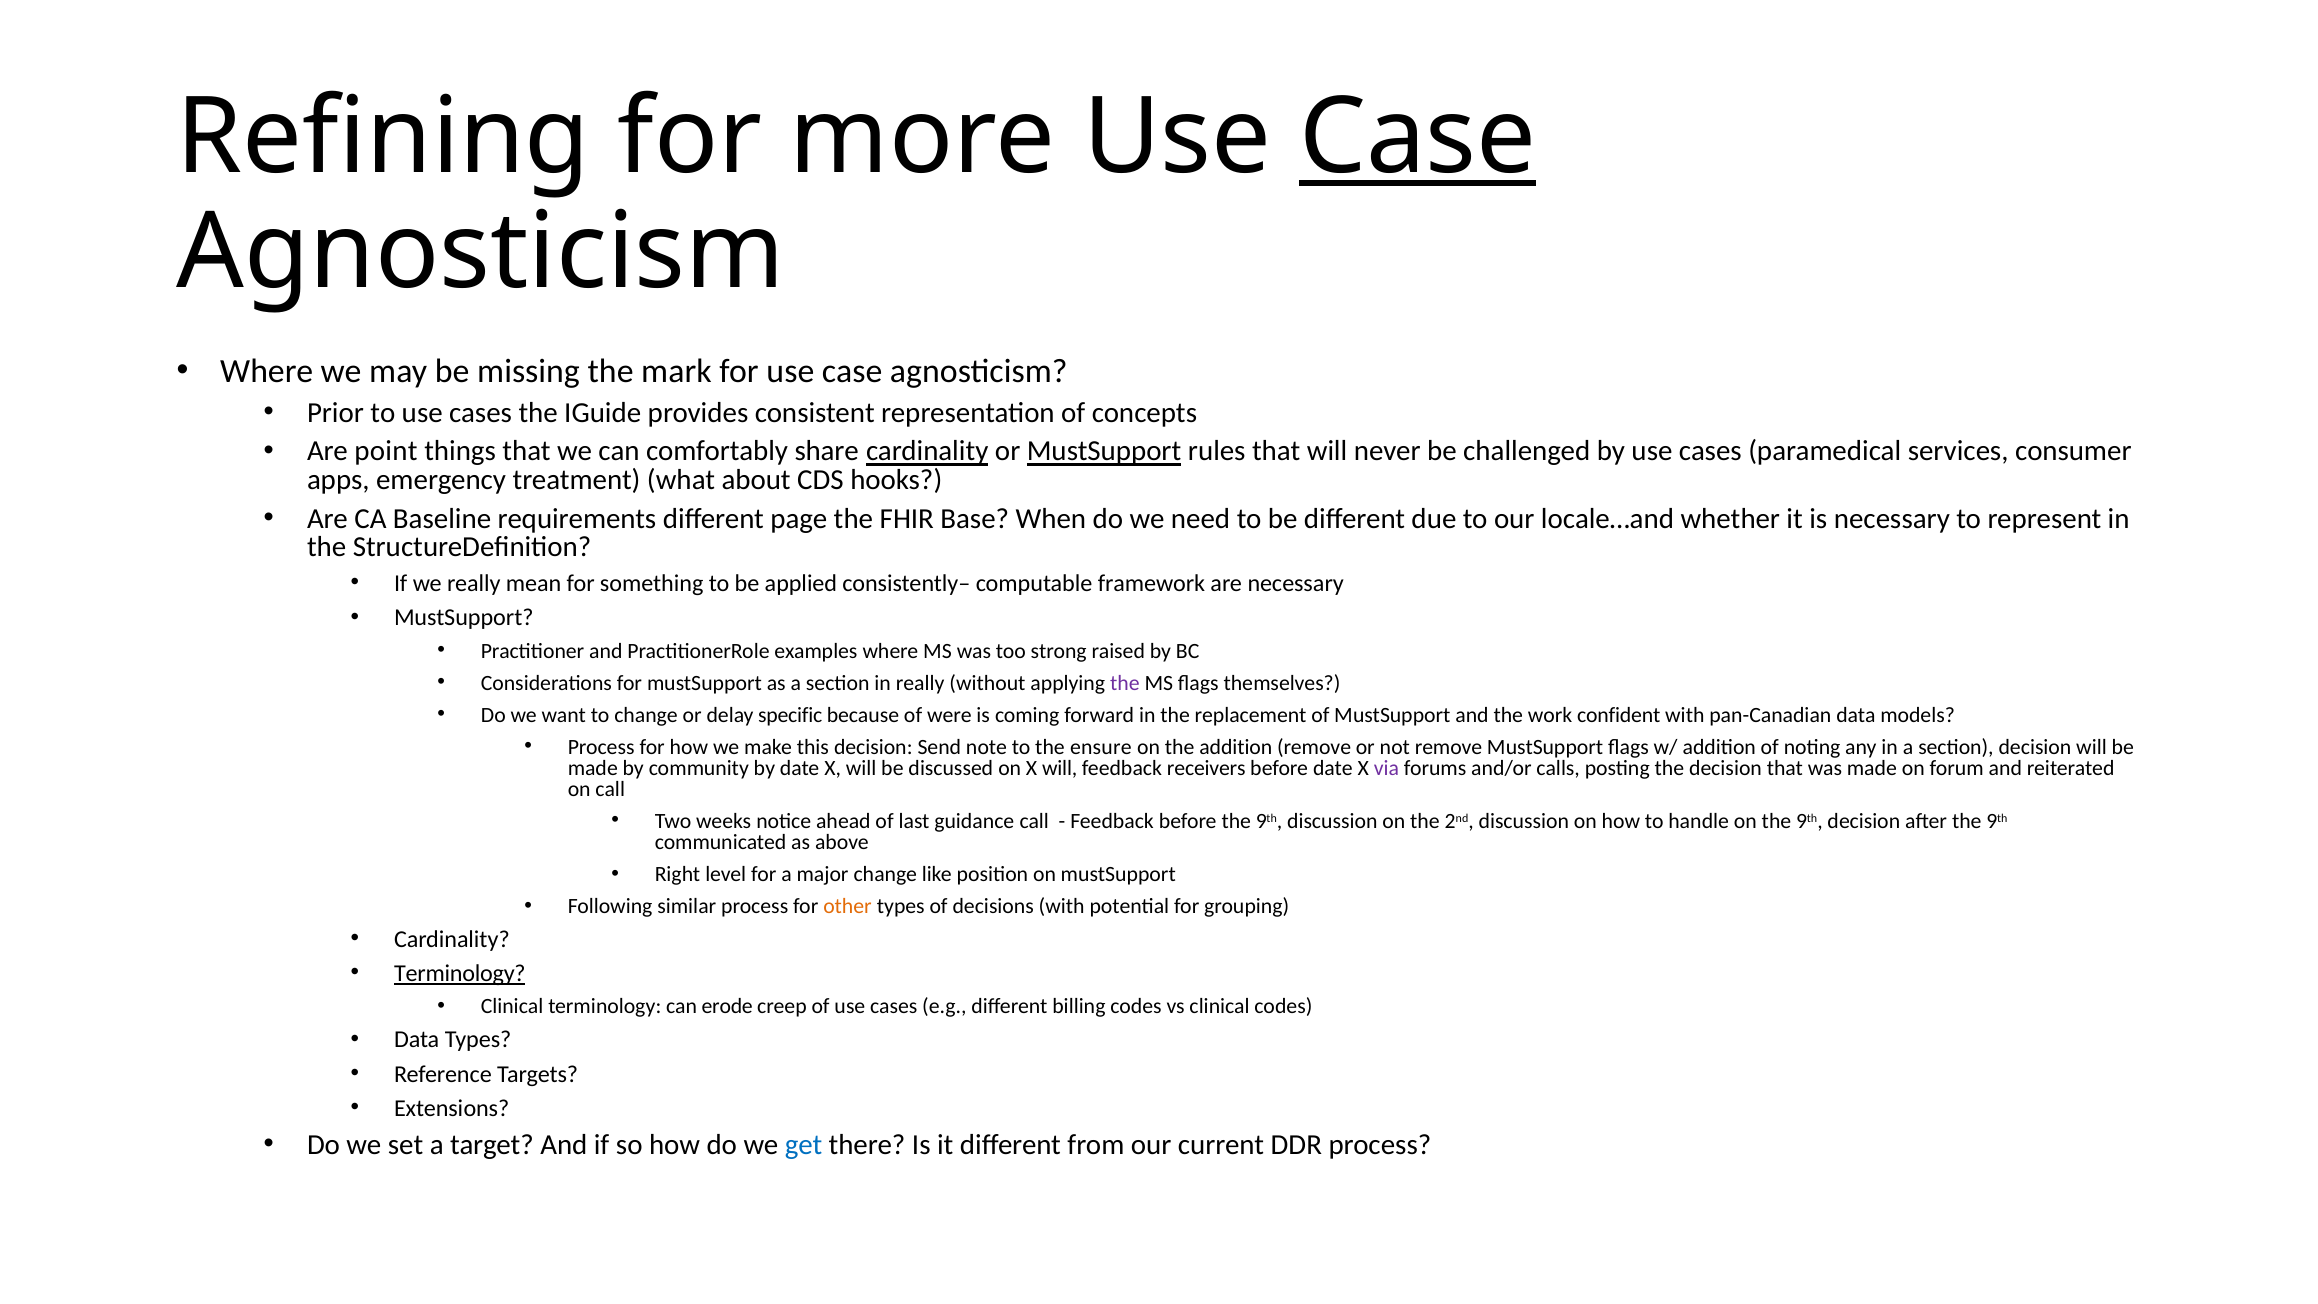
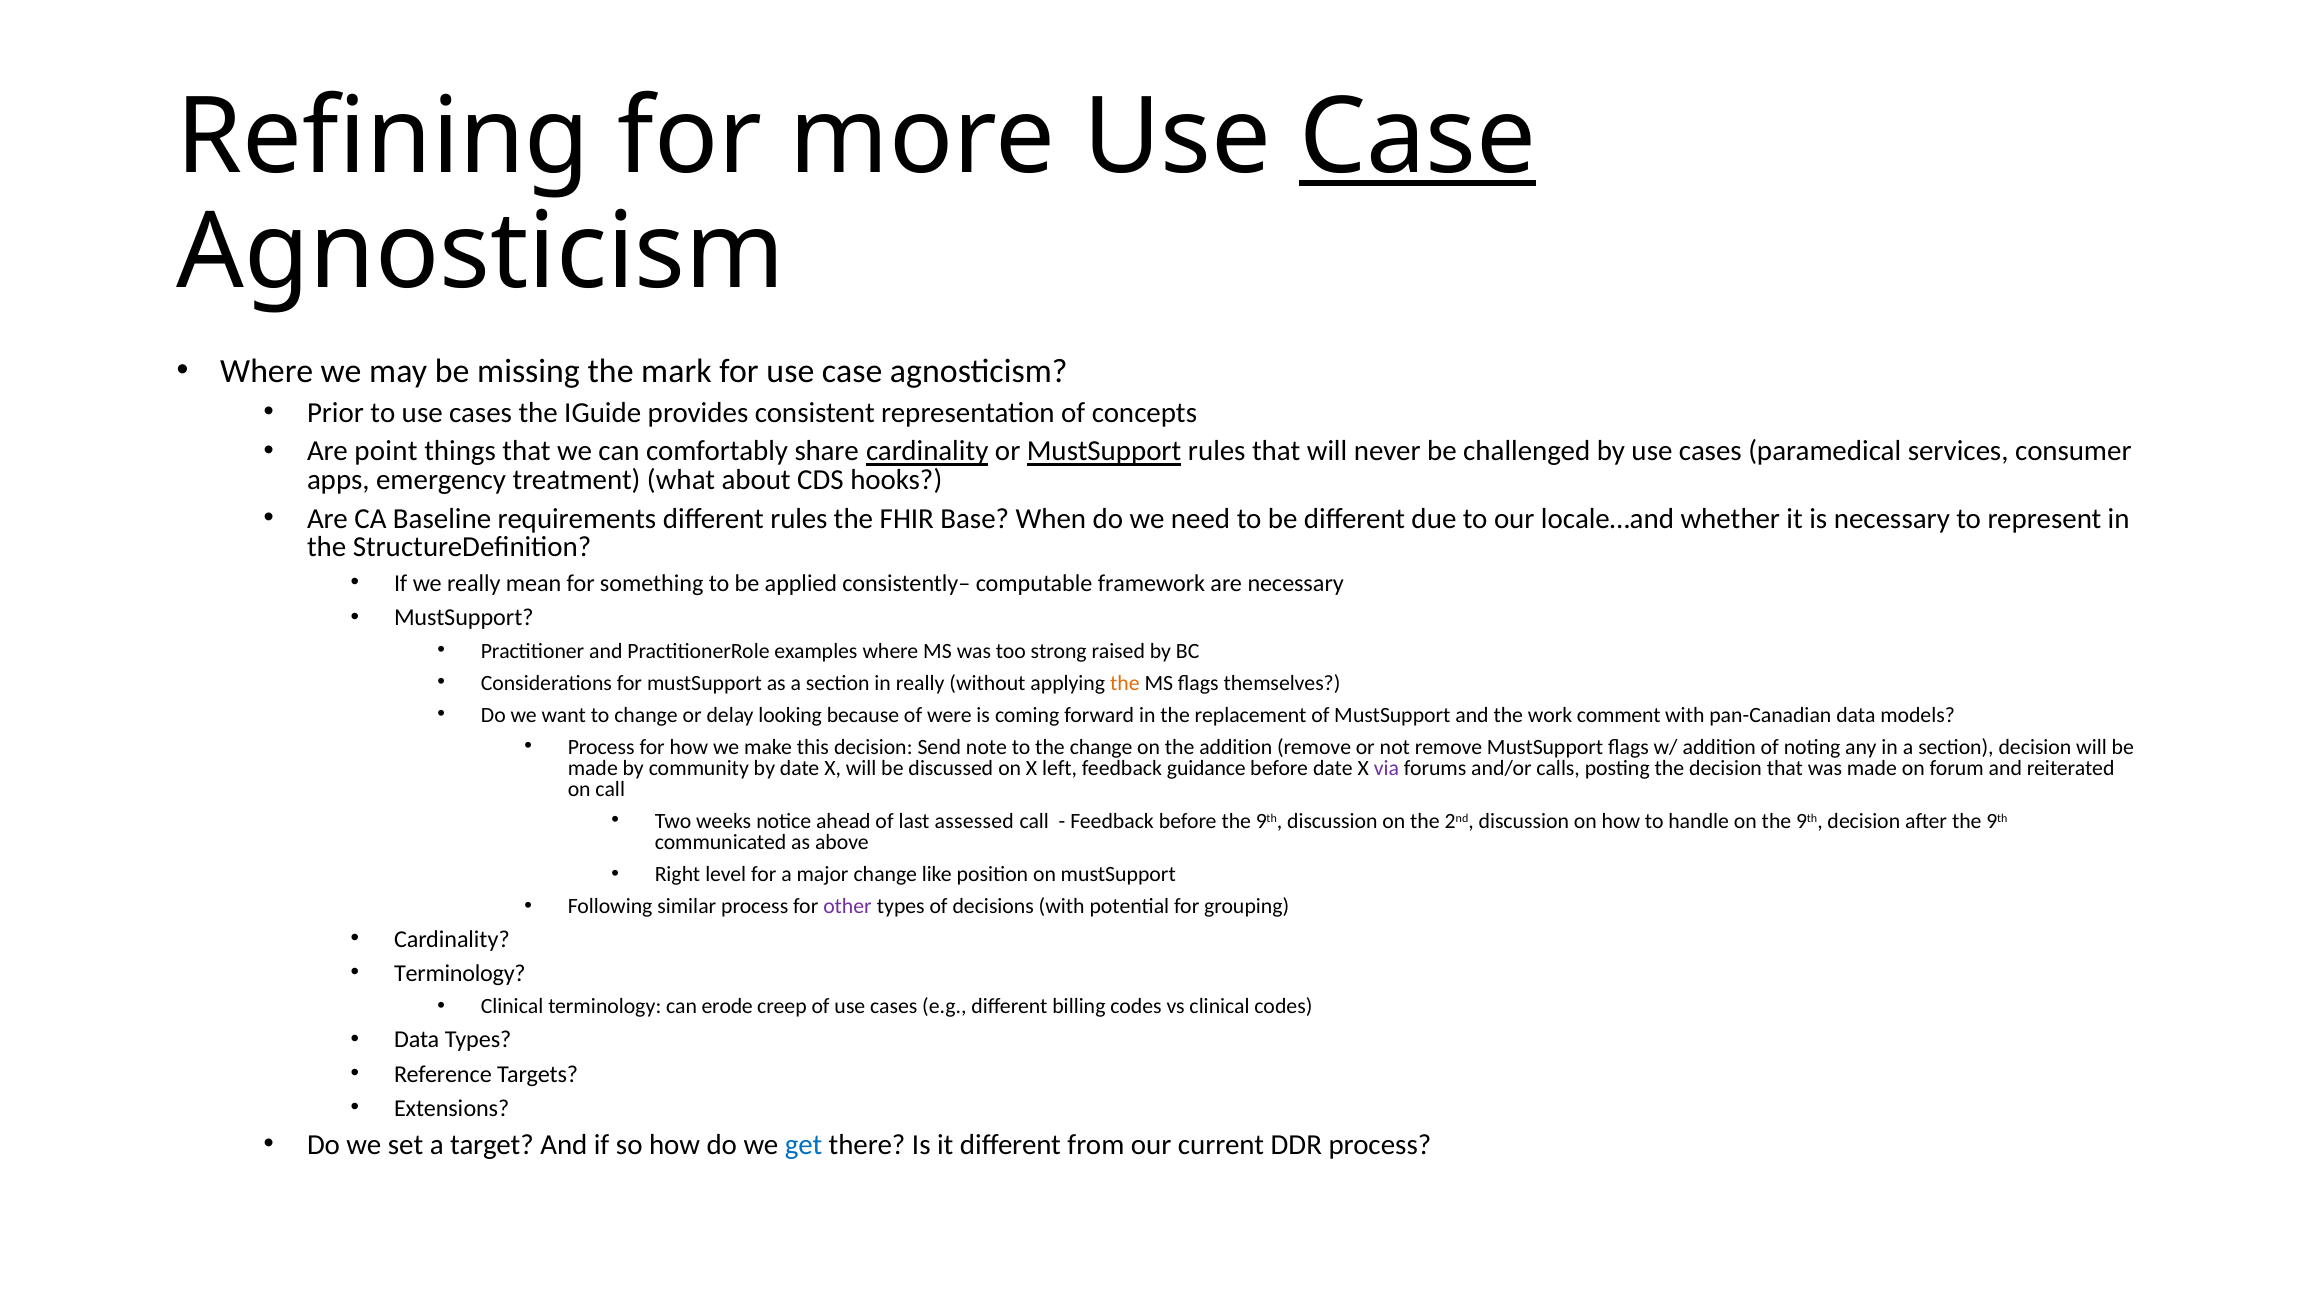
different page: page -> rules (799, 518)
the colour: purple -> orange (1125, 683)
specific: specific -> looking (790, 715)
confident: confident -> comment (1619, 715)
the ensure: ensure -> change (1101, 747)
on X will: will -> left (1060, 768)
receivers: receivers -> guidance (1206, 768)
guidance: guidance -> assessed (974, 821)
other colour: orange -> purple (848, 906)
Terminology underline: present -> none (460, 973)
